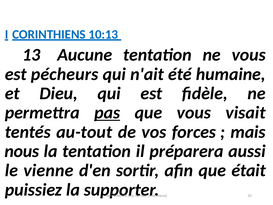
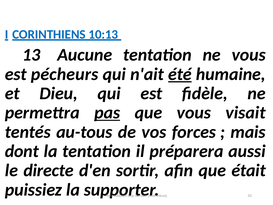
été underline: none -> present (180, 74)
au-tout: au-tout -> au-tous (84, 132)
nous: nous -> dont (22, 151)
vienne: vienne -> directe (49, 170)
